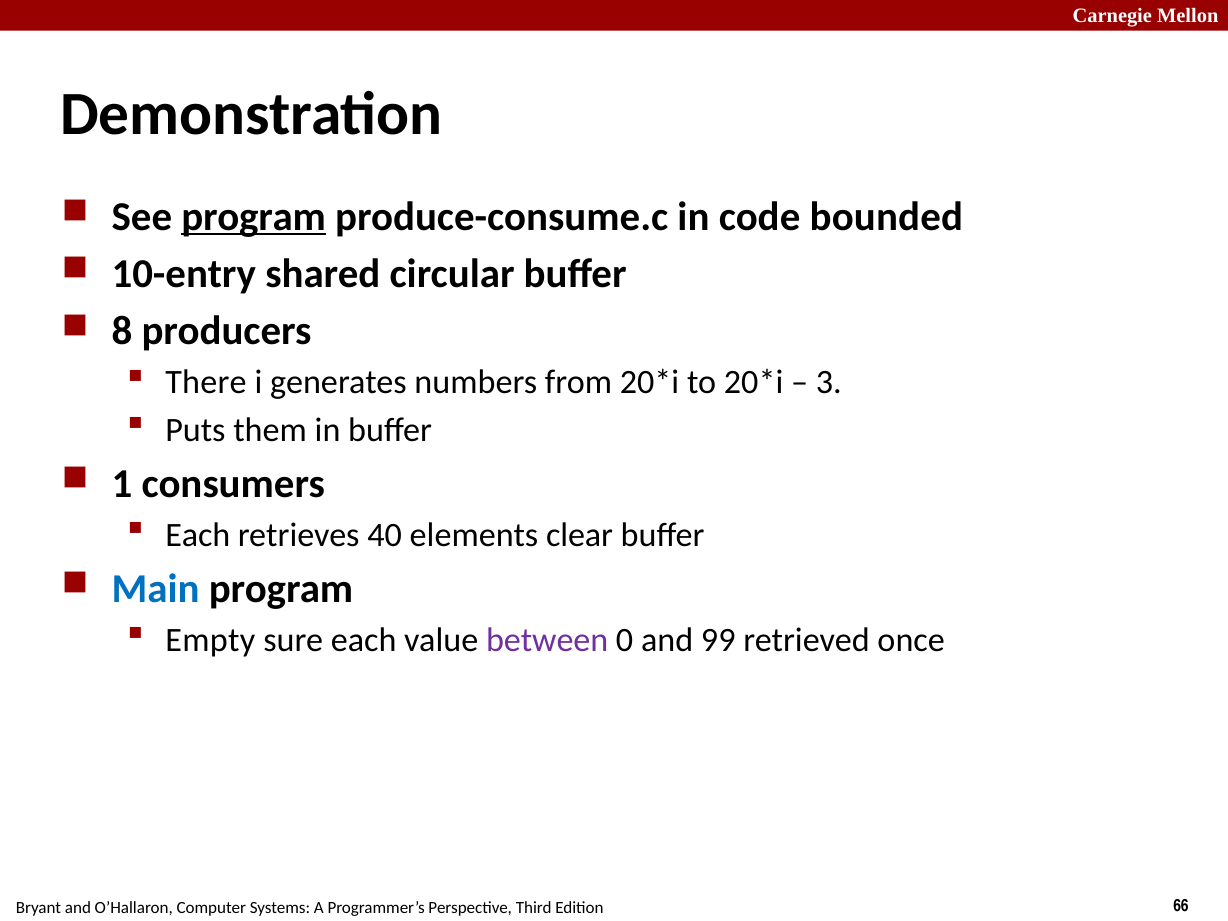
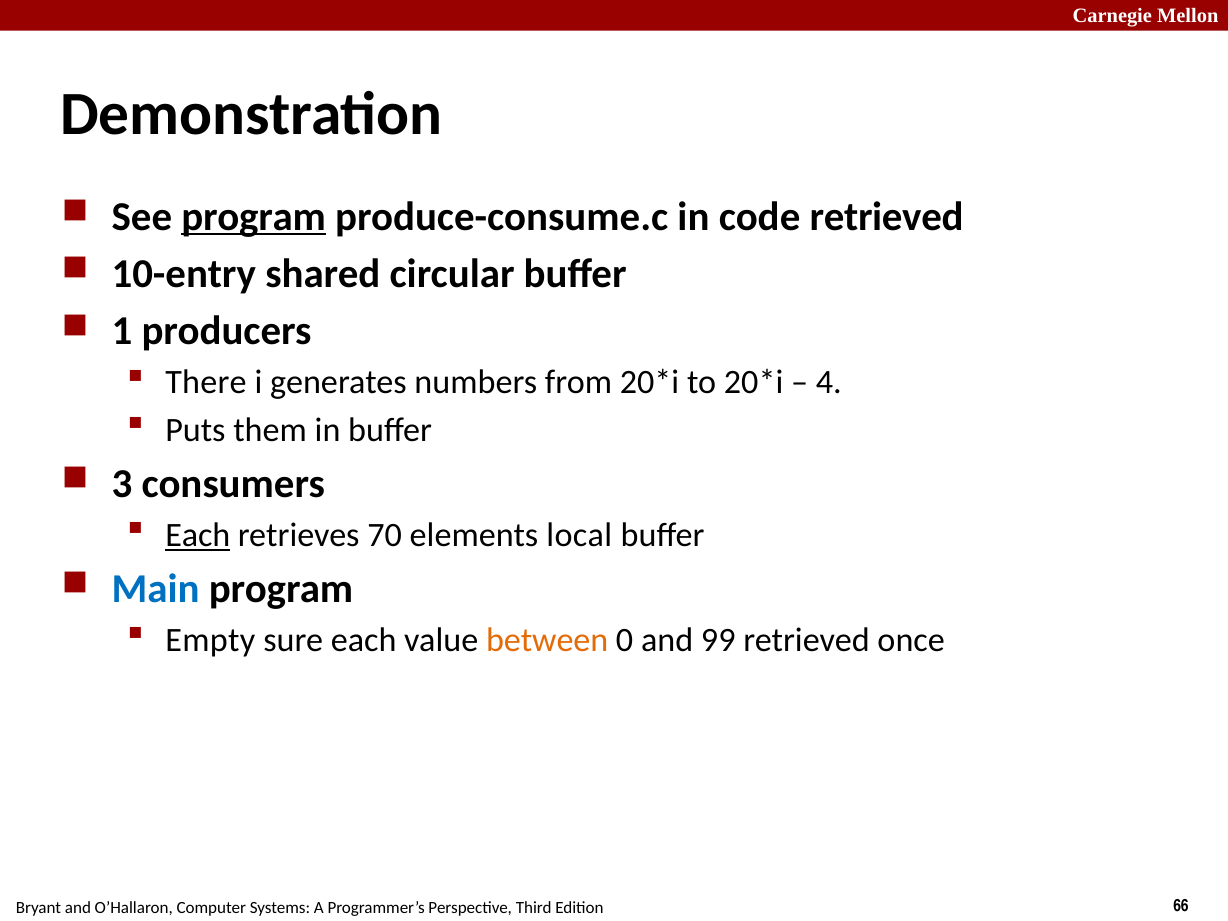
code bounded: bounded -> retrieved (887, 217)
8: 8 -> 1 (122, 331)
3: 3 -> 4 (829, 382)
1: 1 -> 3 (122, 484)
Each underline: none -> present (198, 535)
40: 40 -> 70 (385, 535)
clear: clear -> local (579, 535)
between colour: purple -> orange (547, 640)
